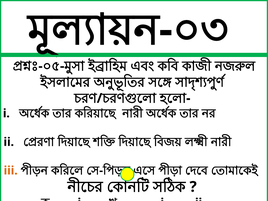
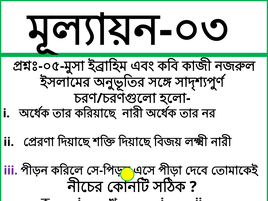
iii colour: orange -> purple (11, 171)
